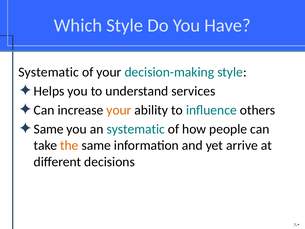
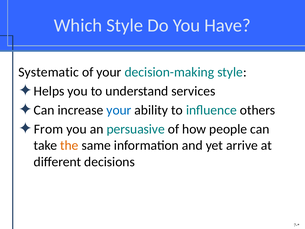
your colour: orange -> blue (119, 110)
Same: Same -> From (48, 129)
an systematic: systematic -> persuasive (136, 129)
